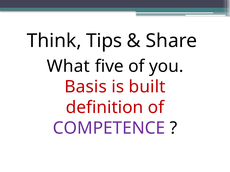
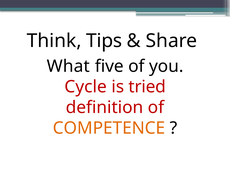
Basis: Basis -> Cycle (86, 87)
built: built -> tried (147, 87)
COMPETENCE colour: purple -> orange (109, 128)
